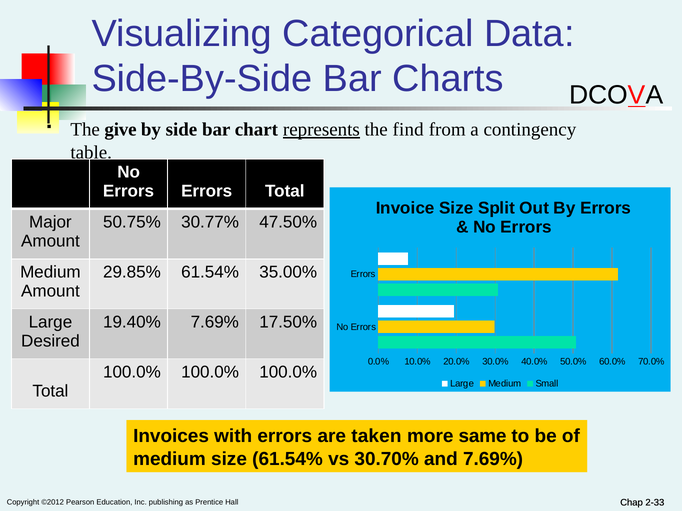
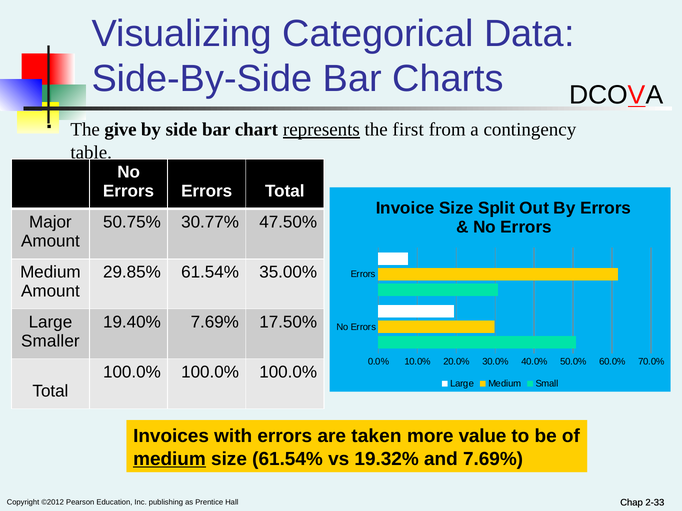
find: find -> first (408, 130)
Desired: Desired -> Smaller (50, 341)
same: same -> value (482, 437)
medium underline: none -> present (169, 459)
30.70%: 30.70% -> 19.32% (387, 459)
